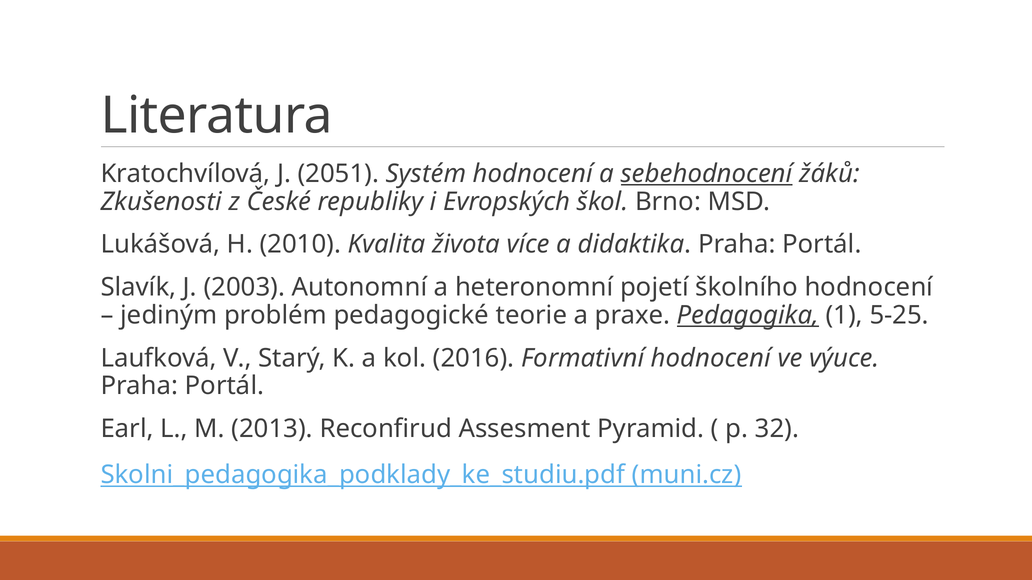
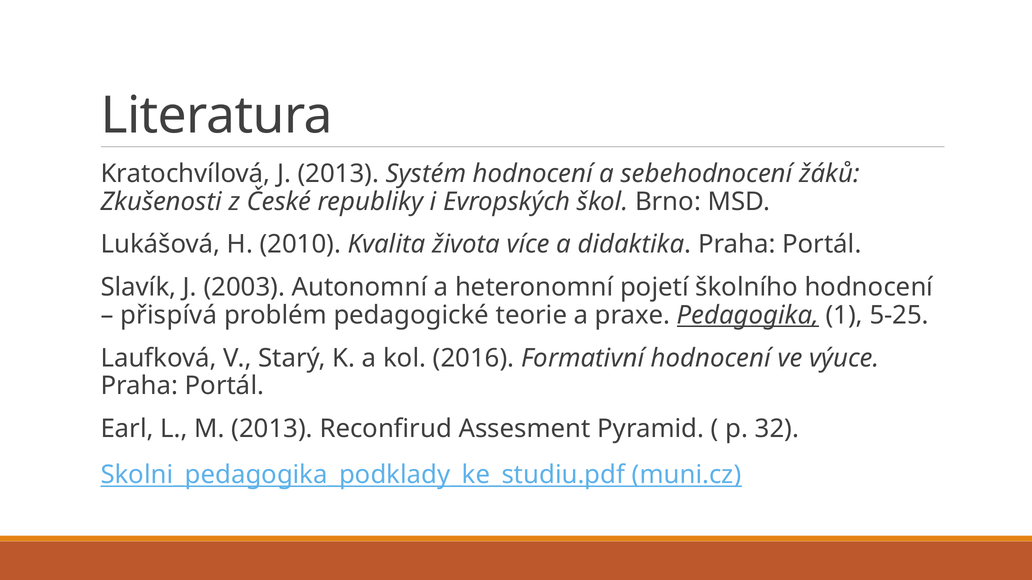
J 2051: 2051 -> 2013 (338, 174)
sebehodnocení underline: present -> none (707, 174)
jediným: jediným -> přispívá (169, 315)
